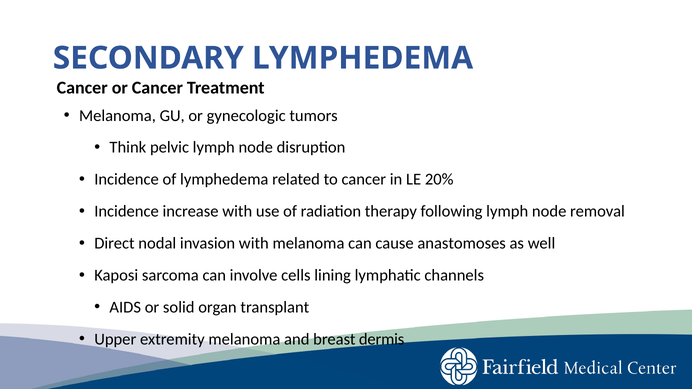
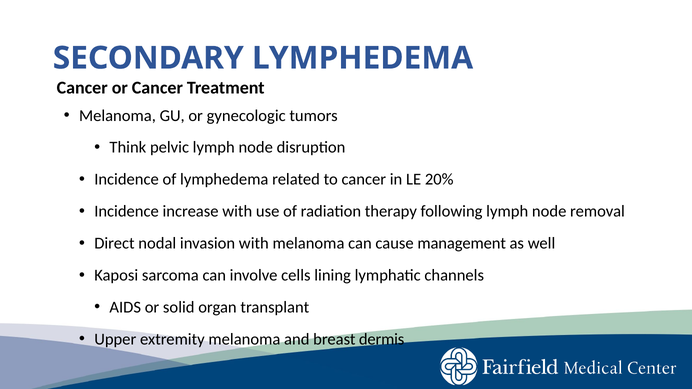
anastomoses: anastomoses -> management (462, 243)
